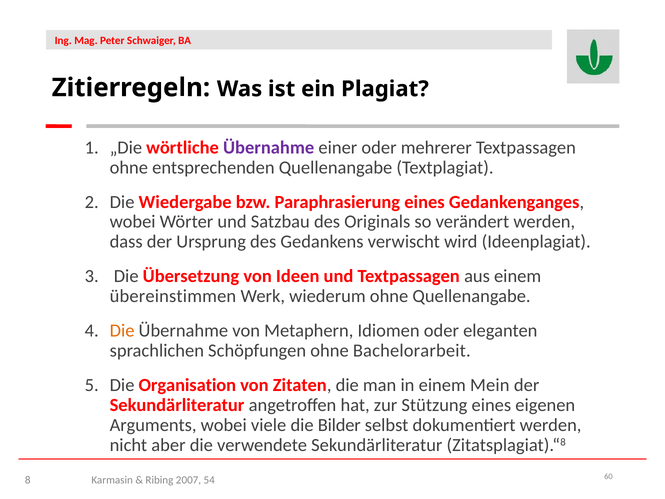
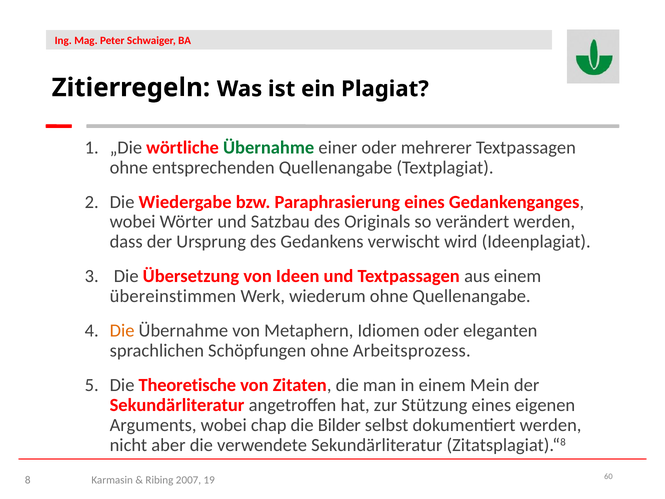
Übernahme colour: purple -> green (269, 147)
Bachelorarbeit: Bachelorarbeit -> Arbeitsprozess (412, 351)
Organisation: Organisation -> Theoretische (187, 385)
viele: viele -> chap (269, 425)
54: 54 -> 19 (209, 480)
